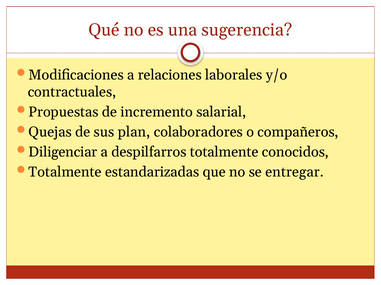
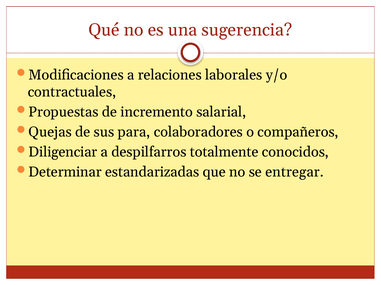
plan: plan -> para (134, 132)
Totalmente: Totalmente -> Determinar (65, 172)
